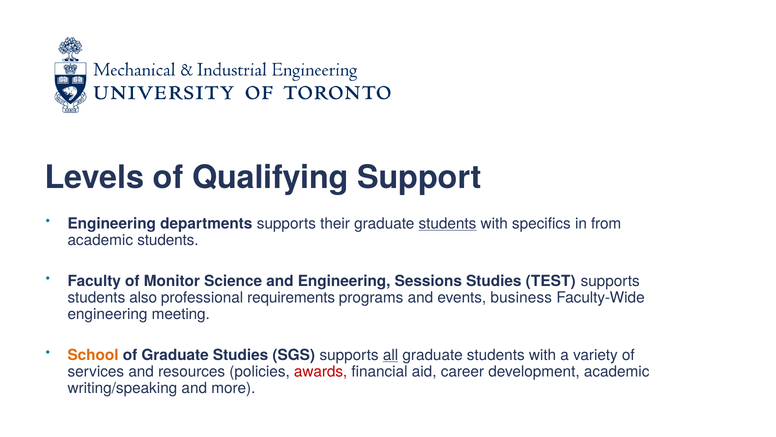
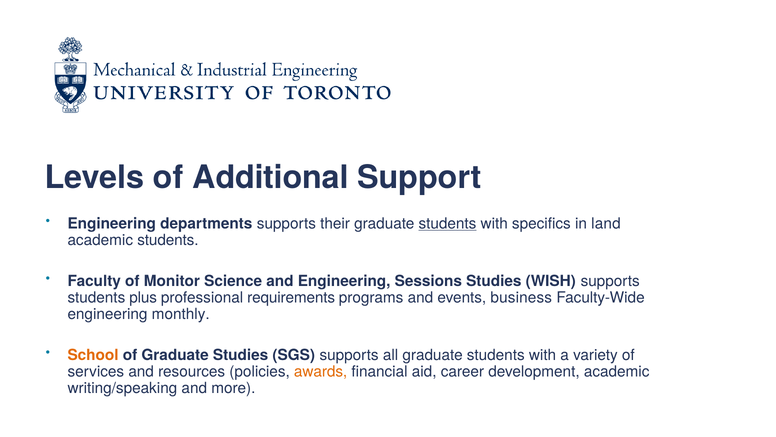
Qualifying: Qualifying -> Additional (270, 177)
from: from -> land (606, 223)
TEST: TEST -> WISH (551, 281)
also: also -> plus (143, 297)
meeting: meeting -> monthly (181, 314)
all underline: present -> none (391, 355)
awards colour: red -> orange (321, 371)
